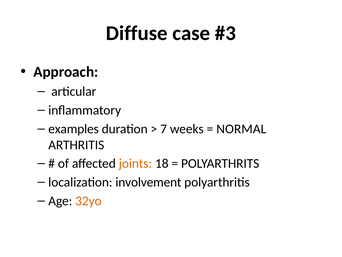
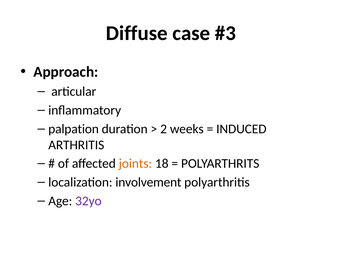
examples: examples -> palpation (74, 129)
7: 7 -> 2 (164, 129)
NORMAL: NORMAL -> INDUCED (241, 129)
32yo colour: orange -> purple (88, 201)
